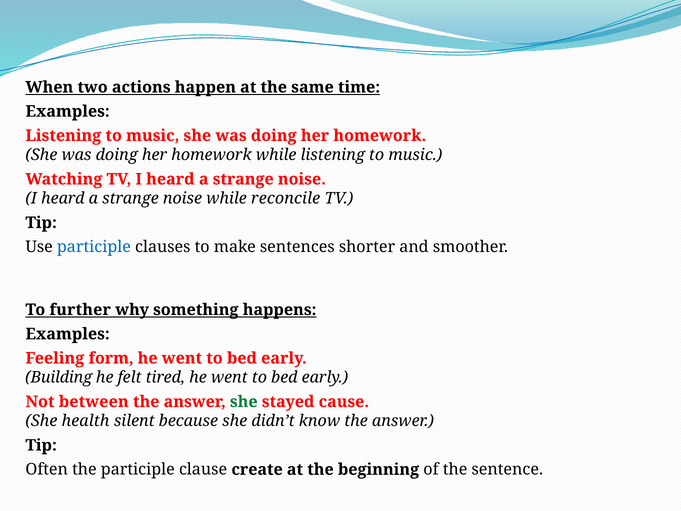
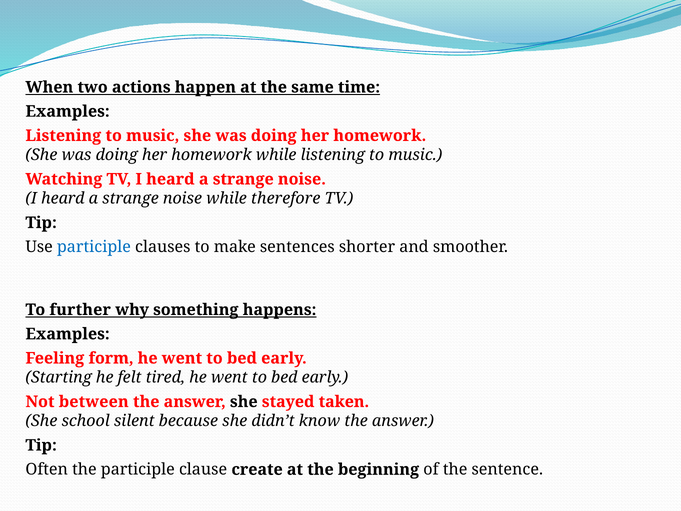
reconcile: reconcile -> therefore (286, 198)
Building: Building -> Starting (59, 377)
she colour: green -> black (244, 402)
cause: cause -> taken (344, 402)
health: health -> school (86, 421)
